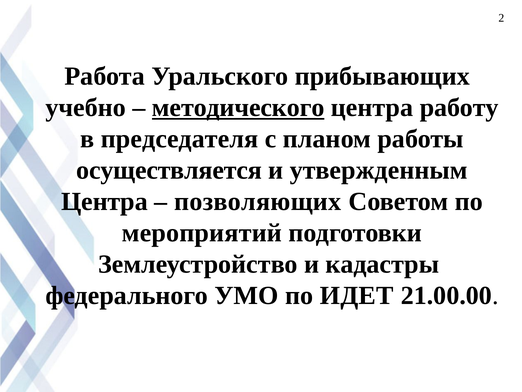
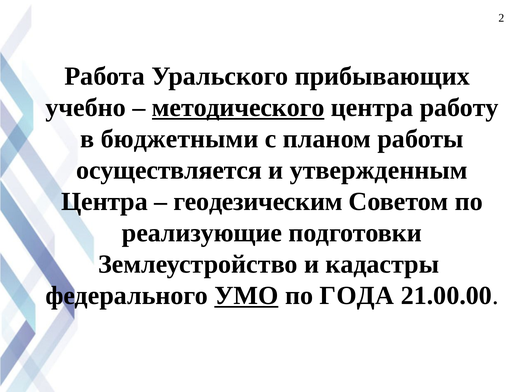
председателя: председателя -> бюджетными (180, 139)
позволяющих: позволяющих -> геодезическим (258, 201)
мероприятий: мероприятий -> реализующие (202, 233)
УМО underline: none -> present (246, 295)
ИДЕТ: ИДЕТ -> ГОДА (357, 295)
